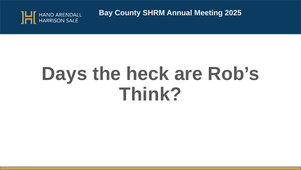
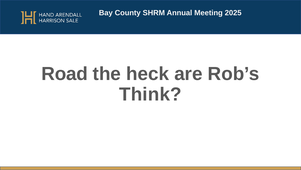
Days: Days -> Road (65, 74)
